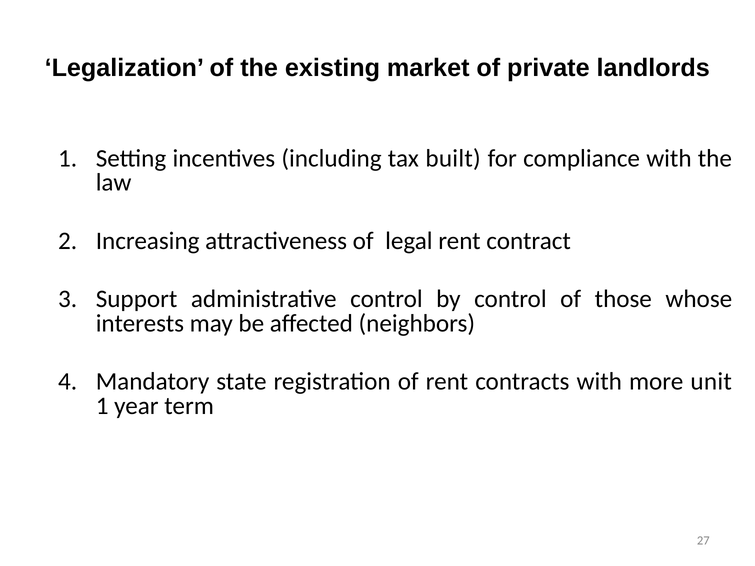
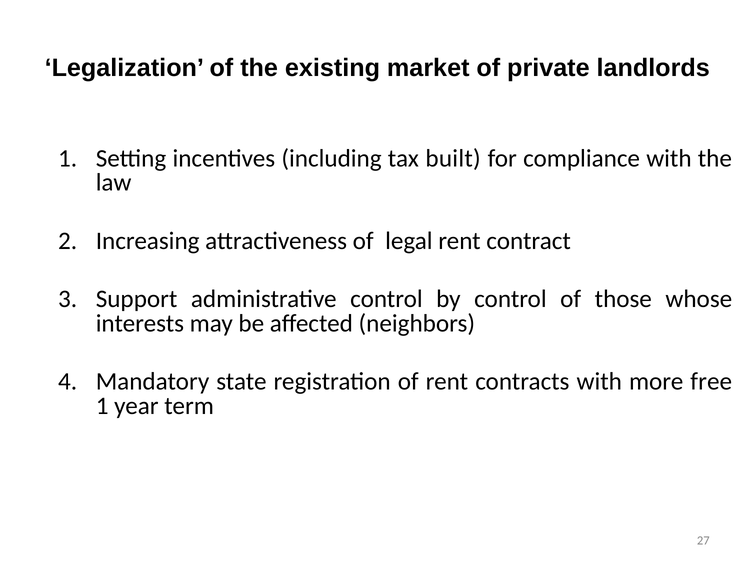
unit: unit -> free (711, 382)
